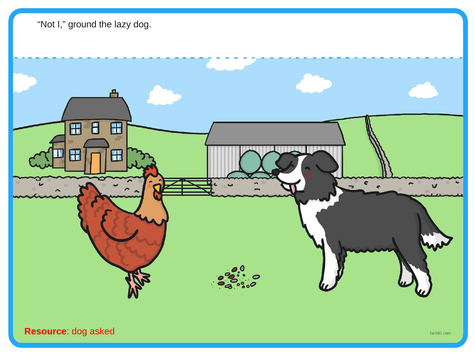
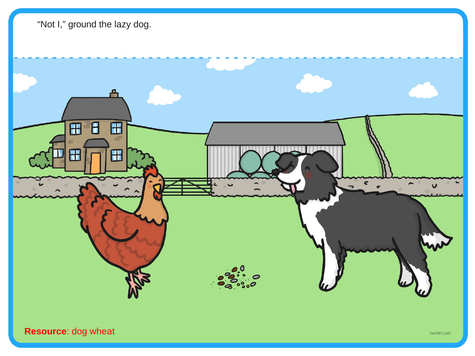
asked: asked -> wheat (102, 332)
